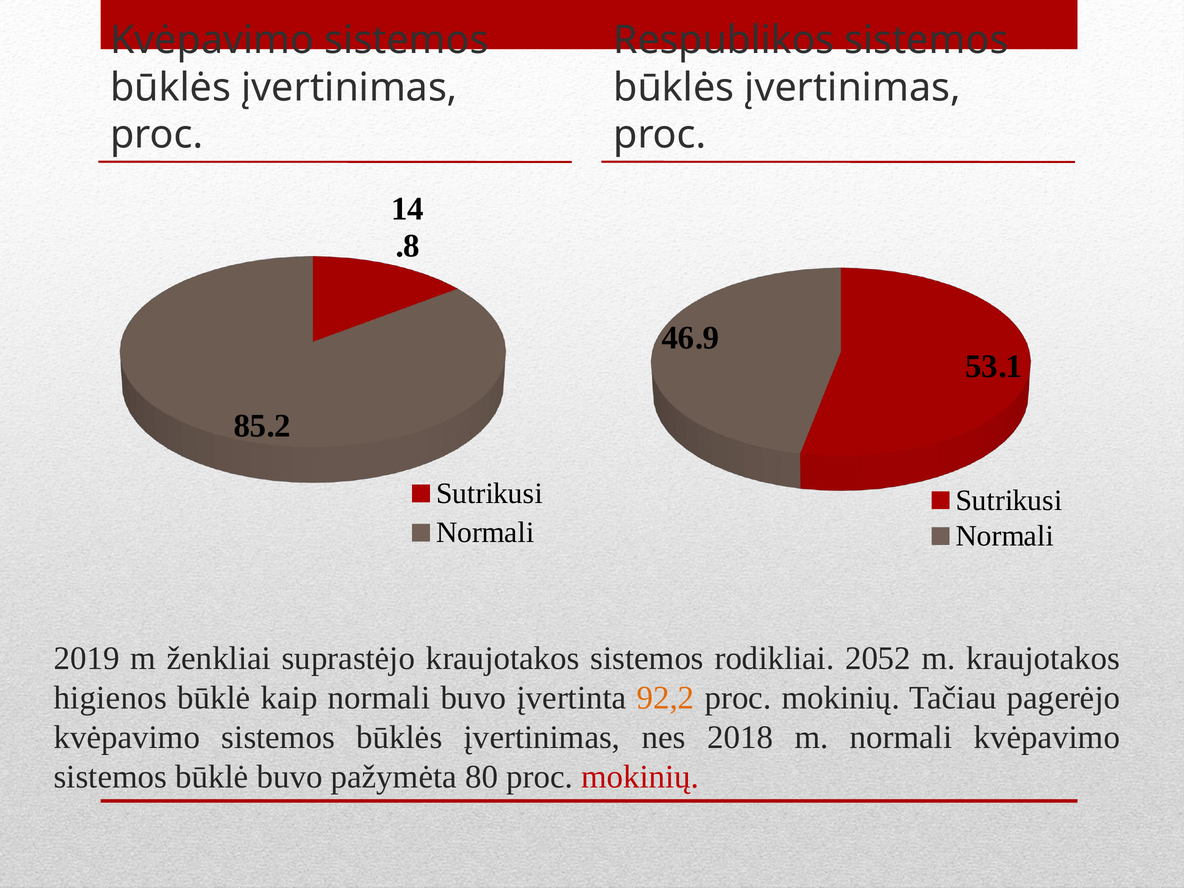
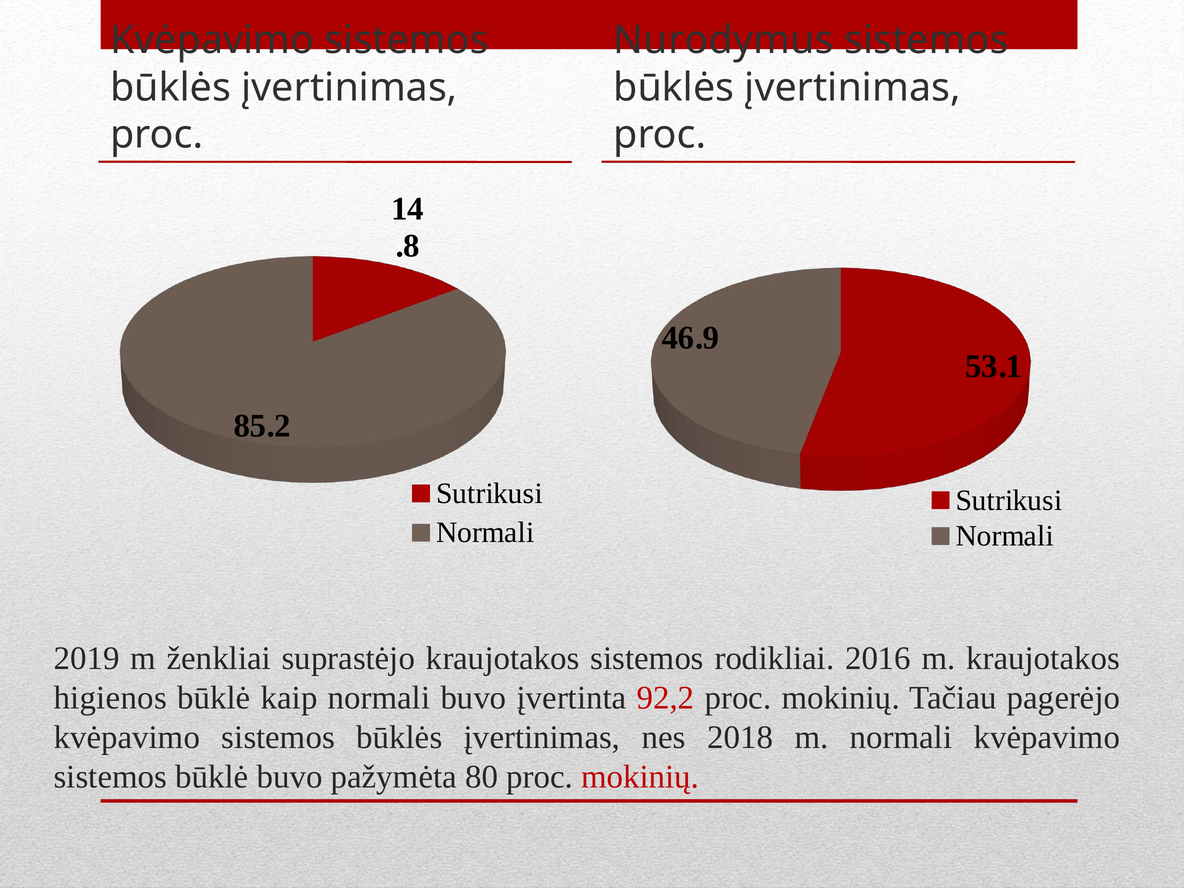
Respublikos: Respublikos -> Nurodymus (724, 40)
2052: 2052 -> 2016 (878, 659)
92,2 colour: orange -> red (665, 698)
